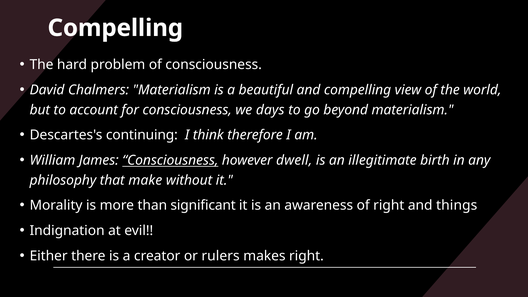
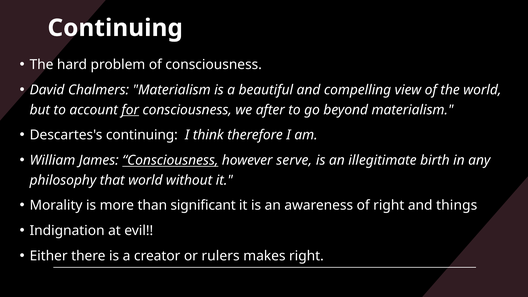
Compelling: Compelling -> Continuing (115, 28)
for underline: none -> present (130, 110)
days: days -> after (270, 110)
dwell: dwell -> serve (294, 160)
that make: make -> world (145, 180)
